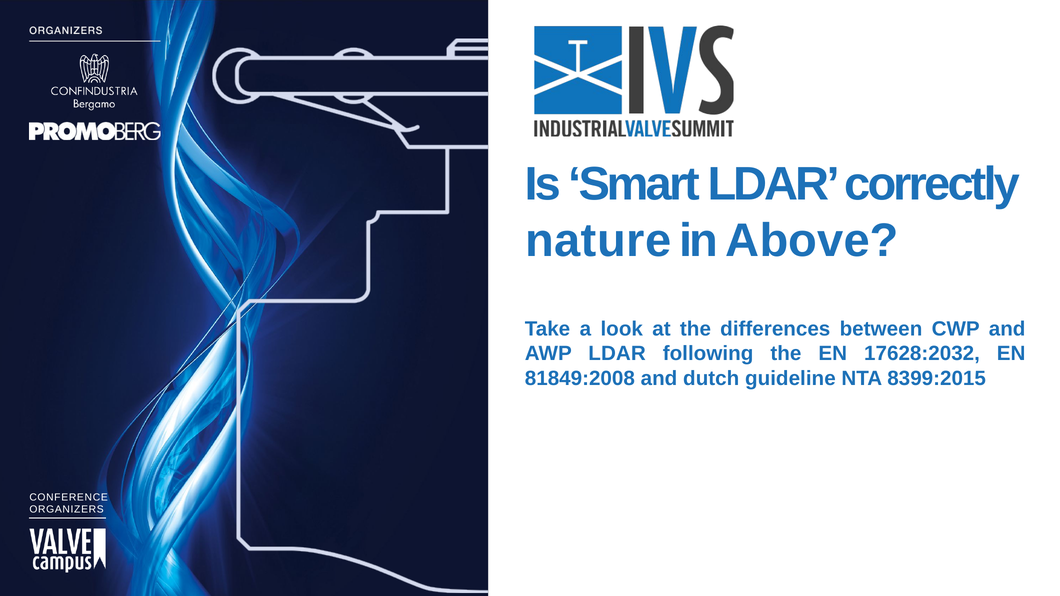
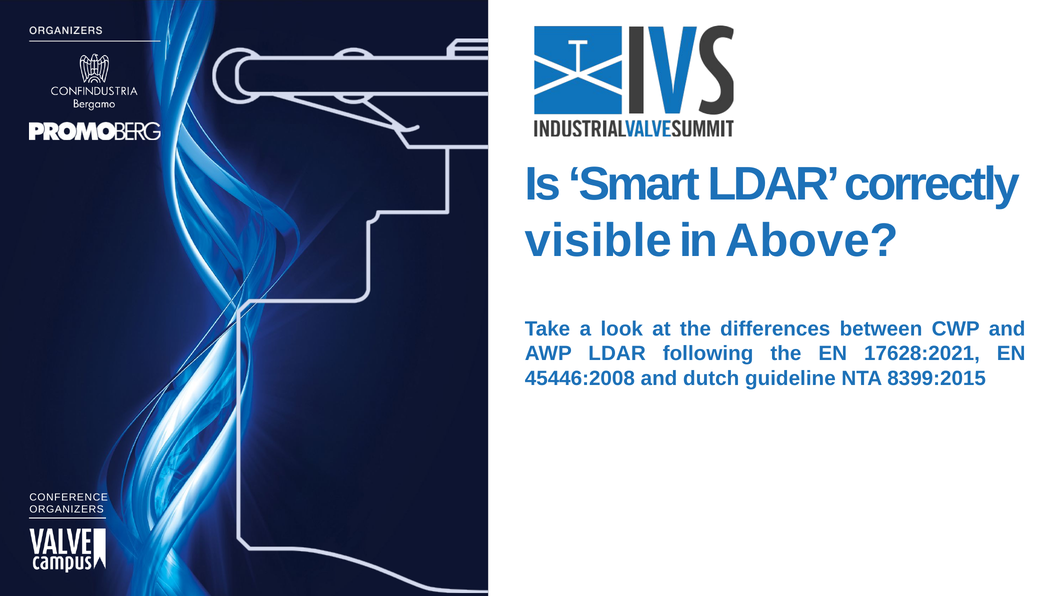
nature: nature -> visible (598, 241)
17628:2032: 17628:2032 -> 17628:2021 (922, 354)
81849:2008: 81849:2008 -> 45446:2008 (580, 379)
